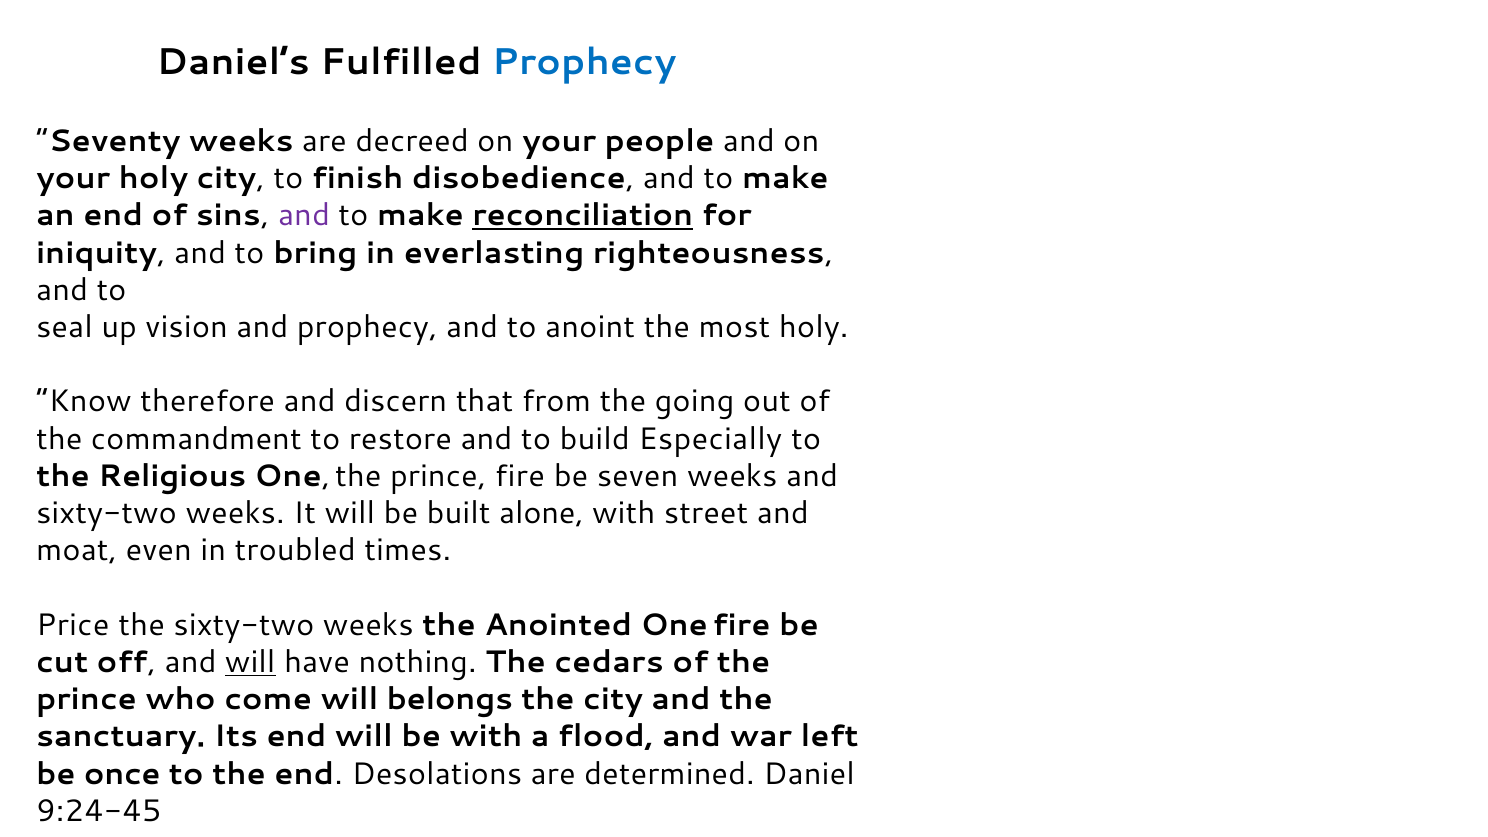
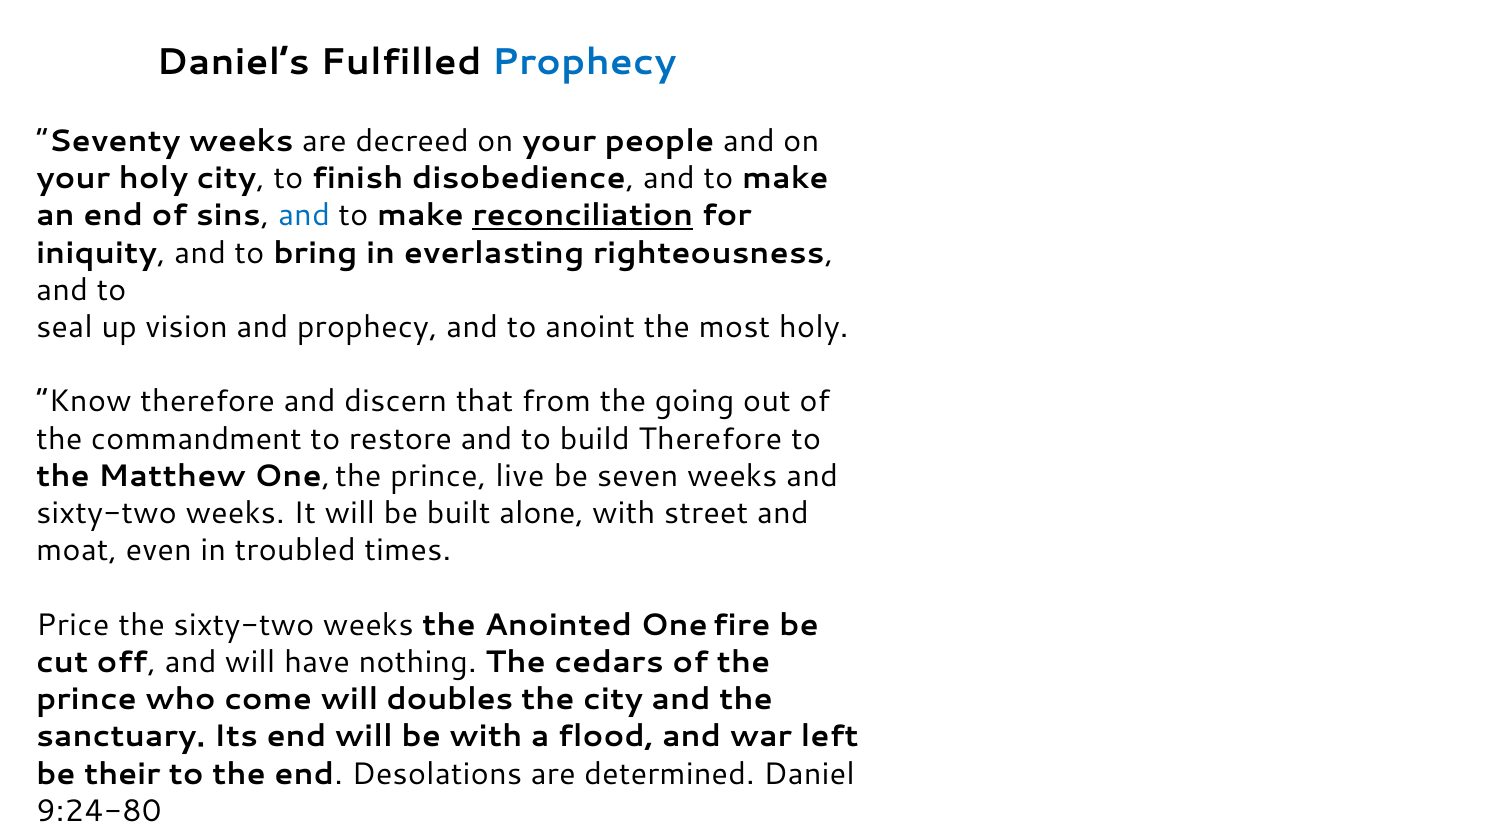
and colour: purple -> blue (304, 216)
build Especially: Especially -> Therefore (710, 439)
Religious: Religious -> Matthew (172, 476)
prince fire: fire -> live (520, 476)
will underline: present -> none (250, 662)
belongs: belongs -> doubles (450, 699)
once: once -> their (122, 774)
9:24-45: 9:24-45 -> 9:24-80 (99, 811)
